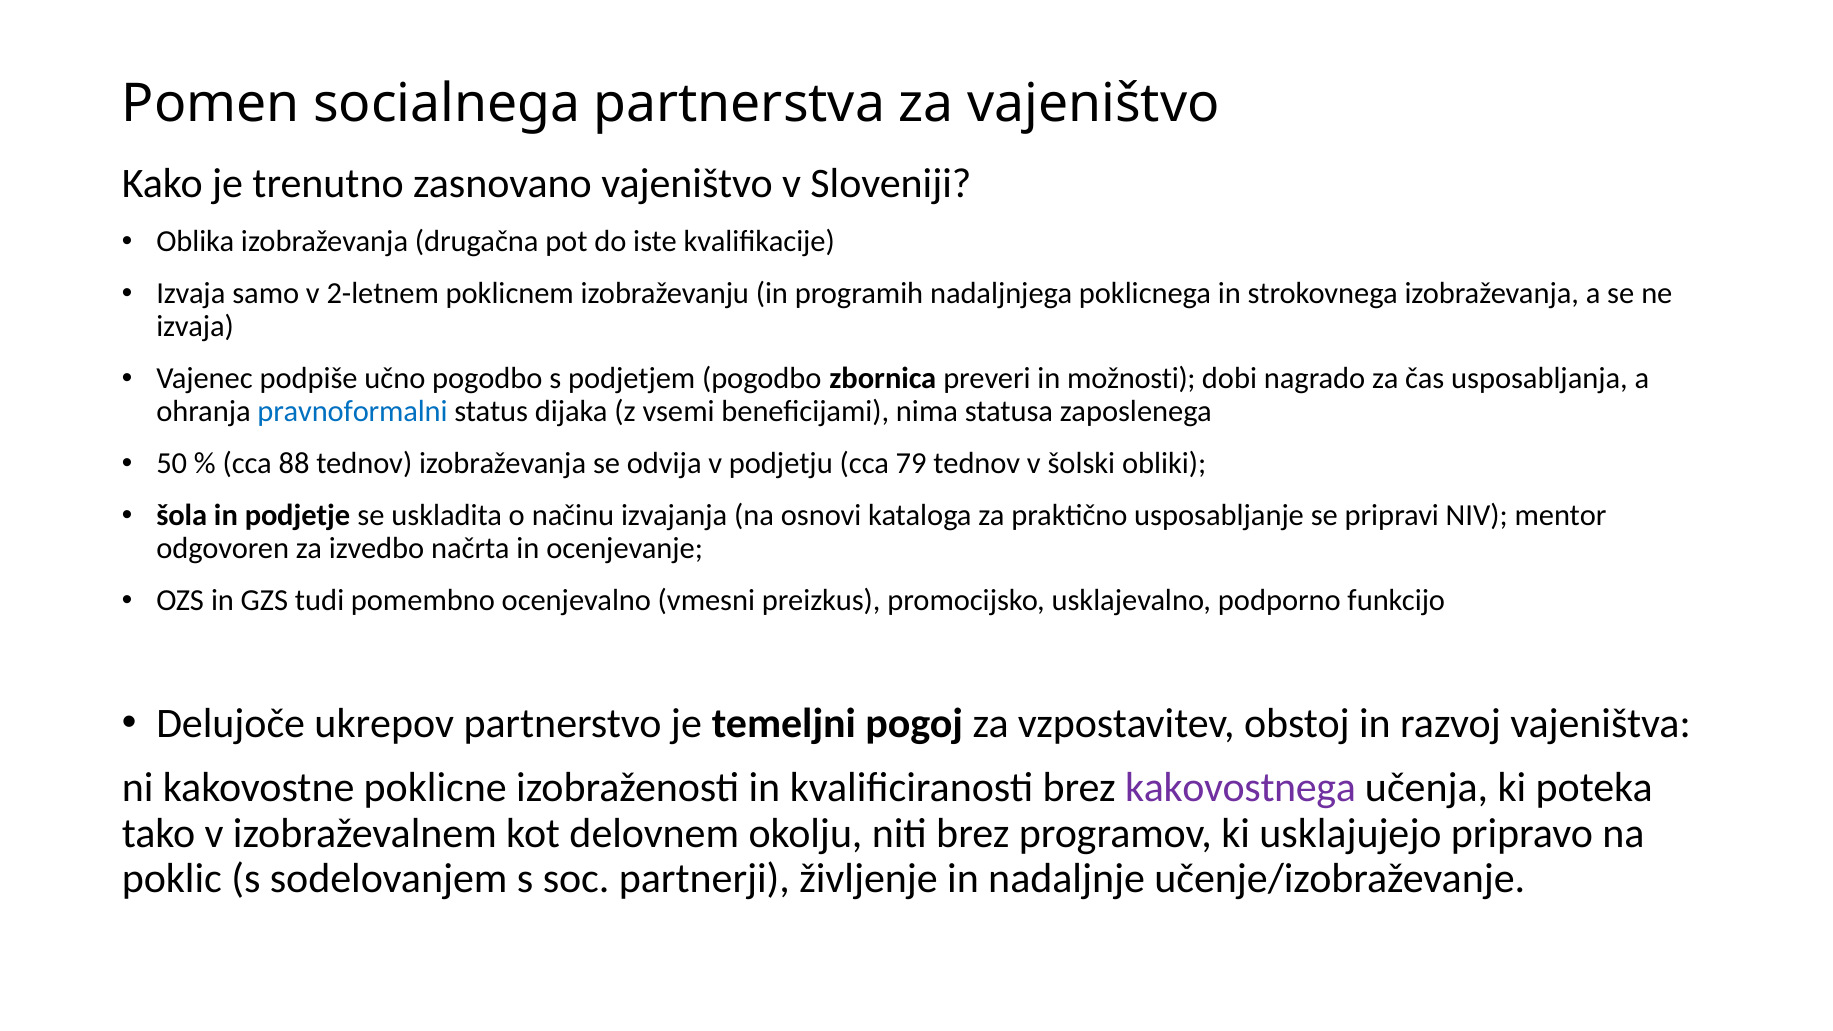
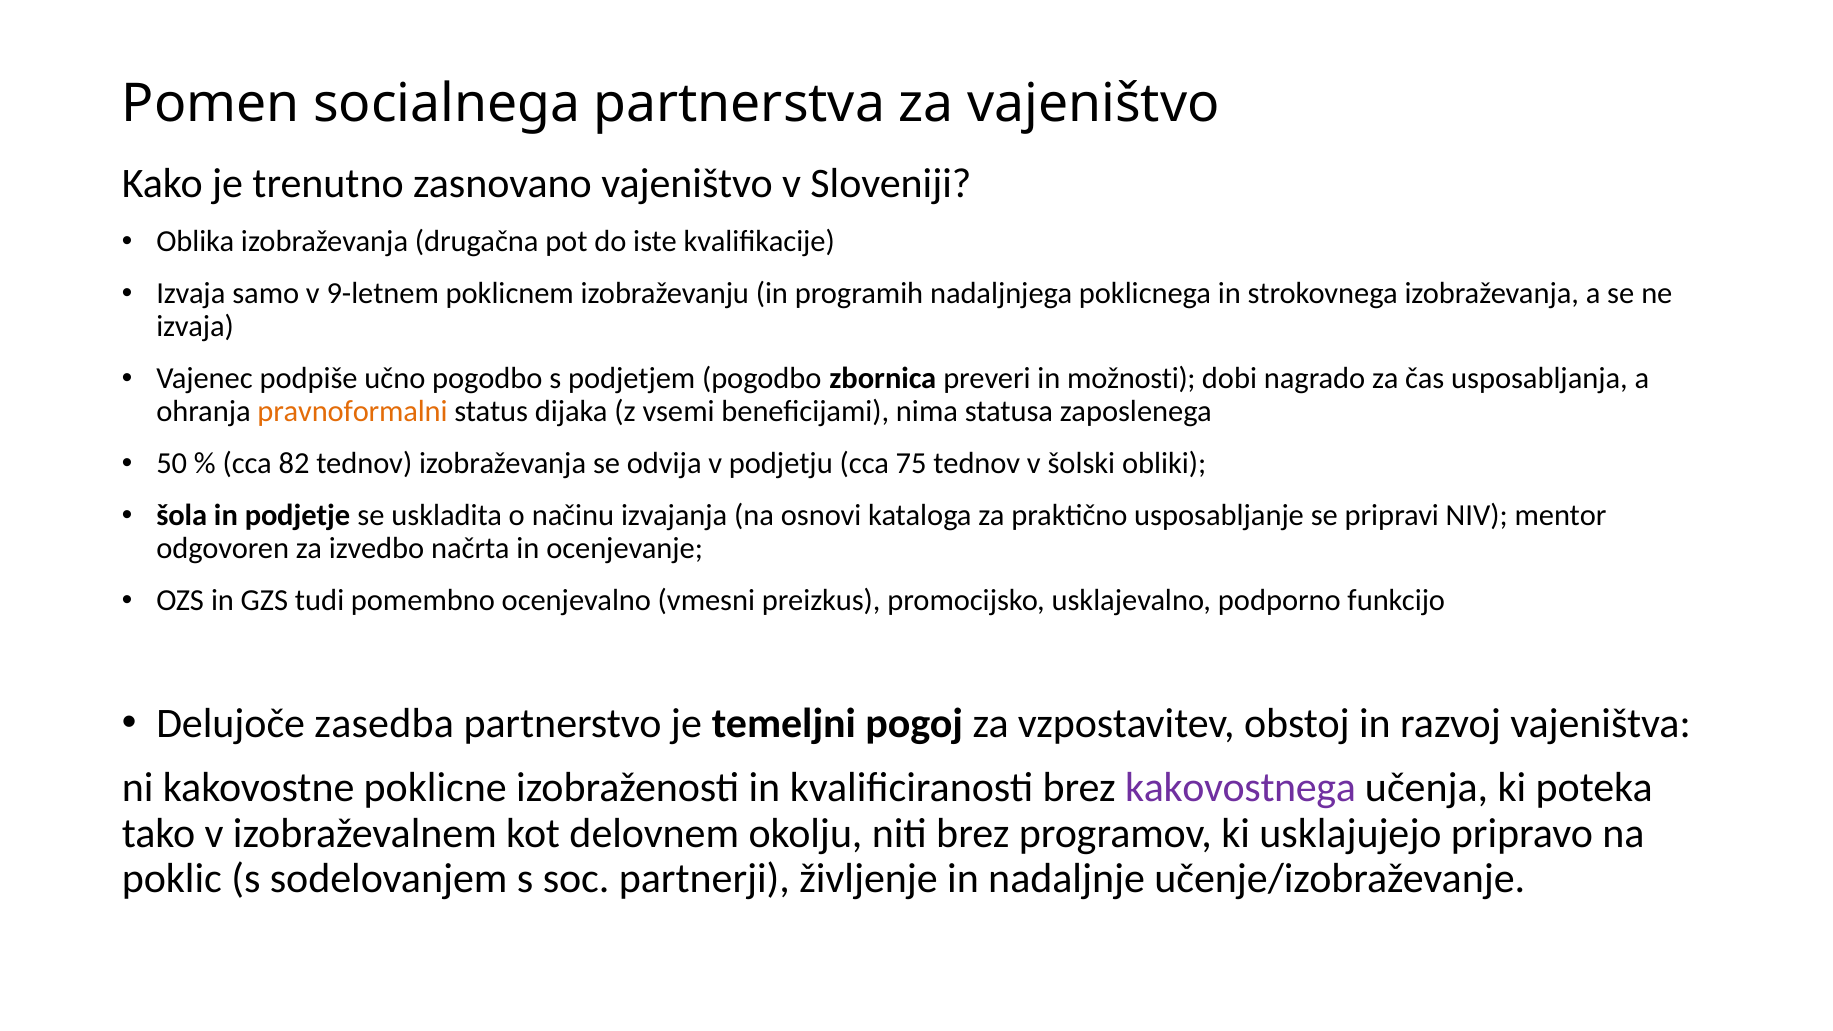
2-letnem: 2-letnem -> 9-letnem (383, 294)
pravnoformalni colour: blue -> orange (352, 412)
88: 88 -> 82 (294, 464)
79: 79 -> 75 (911, 464)
ukrepov: ukrepov -> zasedba (384, 723)
